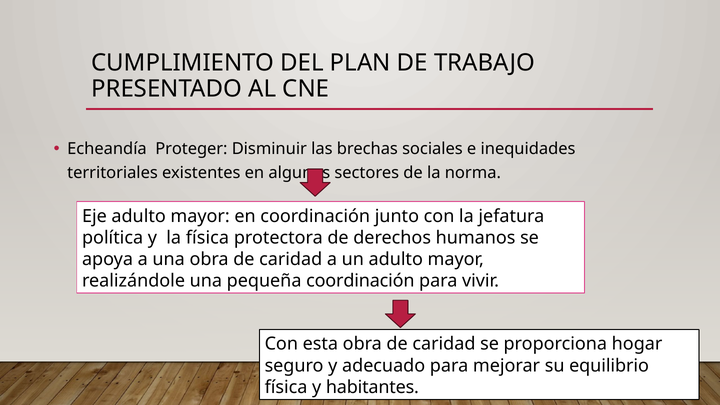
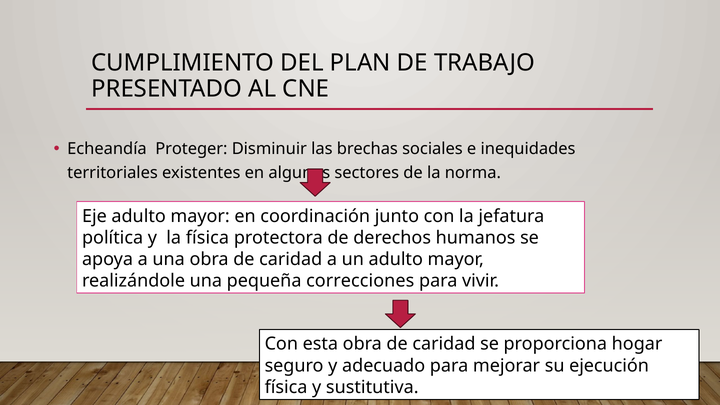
pequeña coordinación: coordinación -> correcciones (360, 281)
equilibrio: equilibrio -> ejecución (609, 366)
habitantes: habitantes -> sustitutiva (372, 387)
